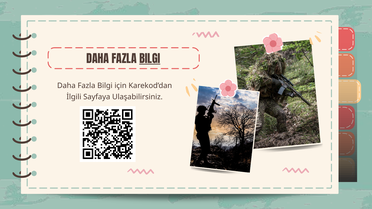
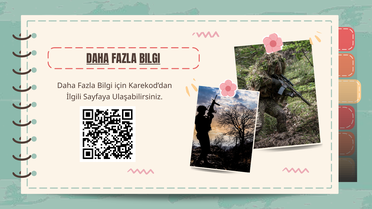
DAHA underline: none -> present (98, 59)
